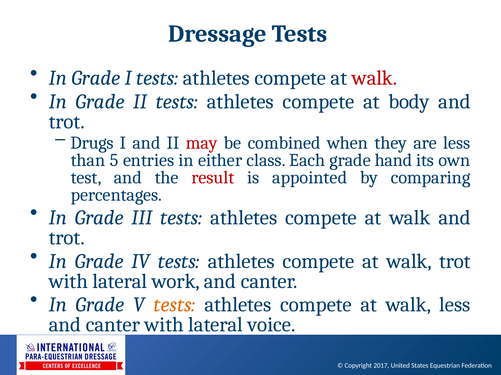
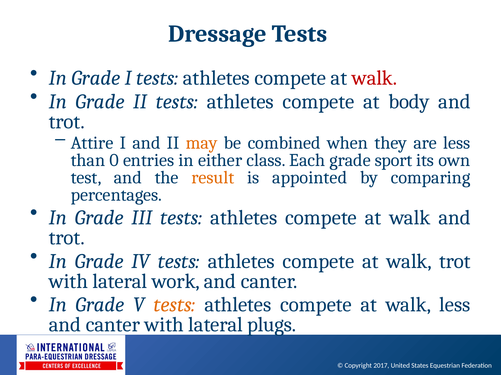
Drugs: Drugs -> Attire (92, 143)
may colour: red -> orange (202, 143)
5: 5 -> 0 (114, 161)
hand: hand -> sport (393, 161)
result colour: red -> orange (213, 178)
voice: voice -> plugs (272, 325)
